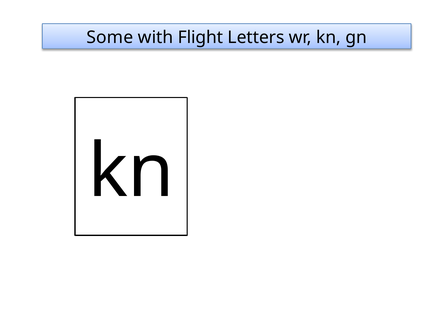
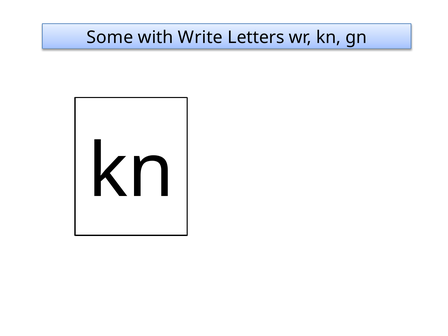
Flight: Flight -> Write (200, 37)
